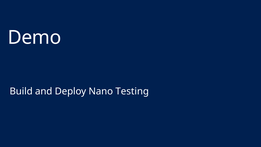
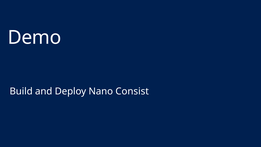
Testing: Testing -> Consist (132, 91)
